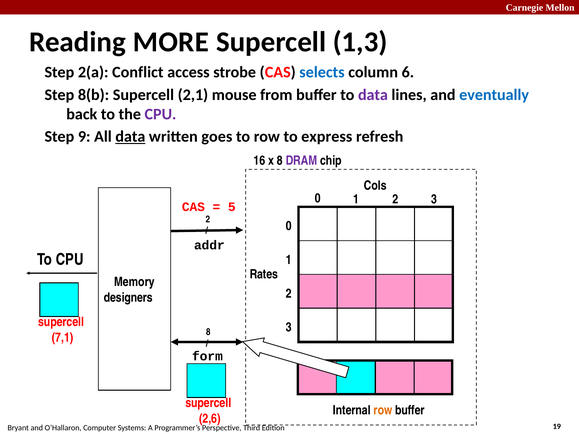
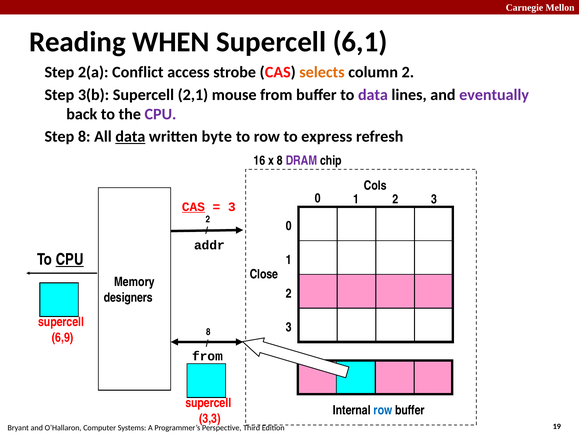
MORE: MORE -> WHEN (171, 42)
1,3: 1,3 -> 6,1 (360, 42)
selects colour: blue -> orange (322, 72)
column 6: 6 -> 2 (408, 72)
8(b: 8(b -> 3(b (94, 95)
eventually colour: blue -> purple (494, 95)
Step 9: 9 -> 8 (84, 137)
goes: goes -> byte (217, 137)
CAS underline: none -> present (193, 207)
5: 5 -> 3 (232, 207)
CPU underline: none -> present (70, 260)
Rates: Rates -> Close (264, 274)
7,1: 7,1 -> 6,9 (63, 338)
form: form -> from (207, 356)
row colour: orange -> blue (383, 411)
2,6: 2,6 -> 3,3 (210, 419)
